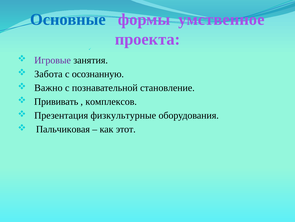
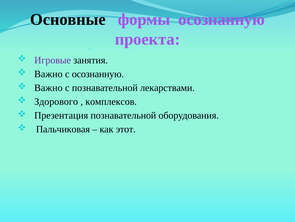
Основные colour: blue -> black (68, 19)
формы умственное: умственное -> осознанную (222, 19)
Забота: Забота -> Важно (48, 74)
становление: становление -> лекарствами (167, 88)
Прививать: Прививать -> Здорового (56, 101)
Презентация физкультурные: физкультурные -> познавательной (123, 115)
